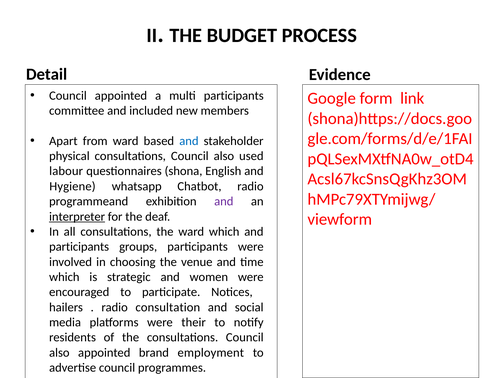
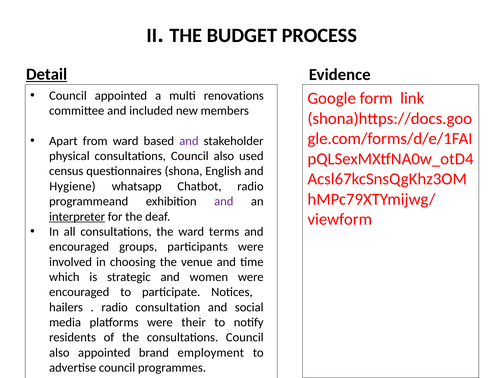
Detail underline: none -> present (47, 74)
multi participants: participants -> renovations (234, 96)
and colour: blue -> purple (189, 141)
labour: labour -> census (66, 171)
ward which: which -> terms (224, 232)
participants: participants -> encouraged (79, 247)
